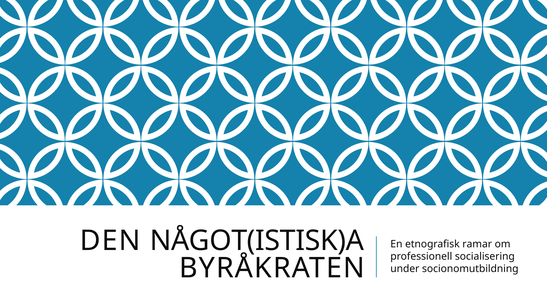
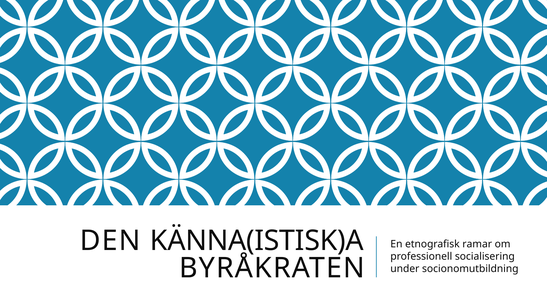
NÅGOT(ISTISK)A: NÅGOT(ISTISK)A -> KÄNNA(ISTISK)A (257, 240)
